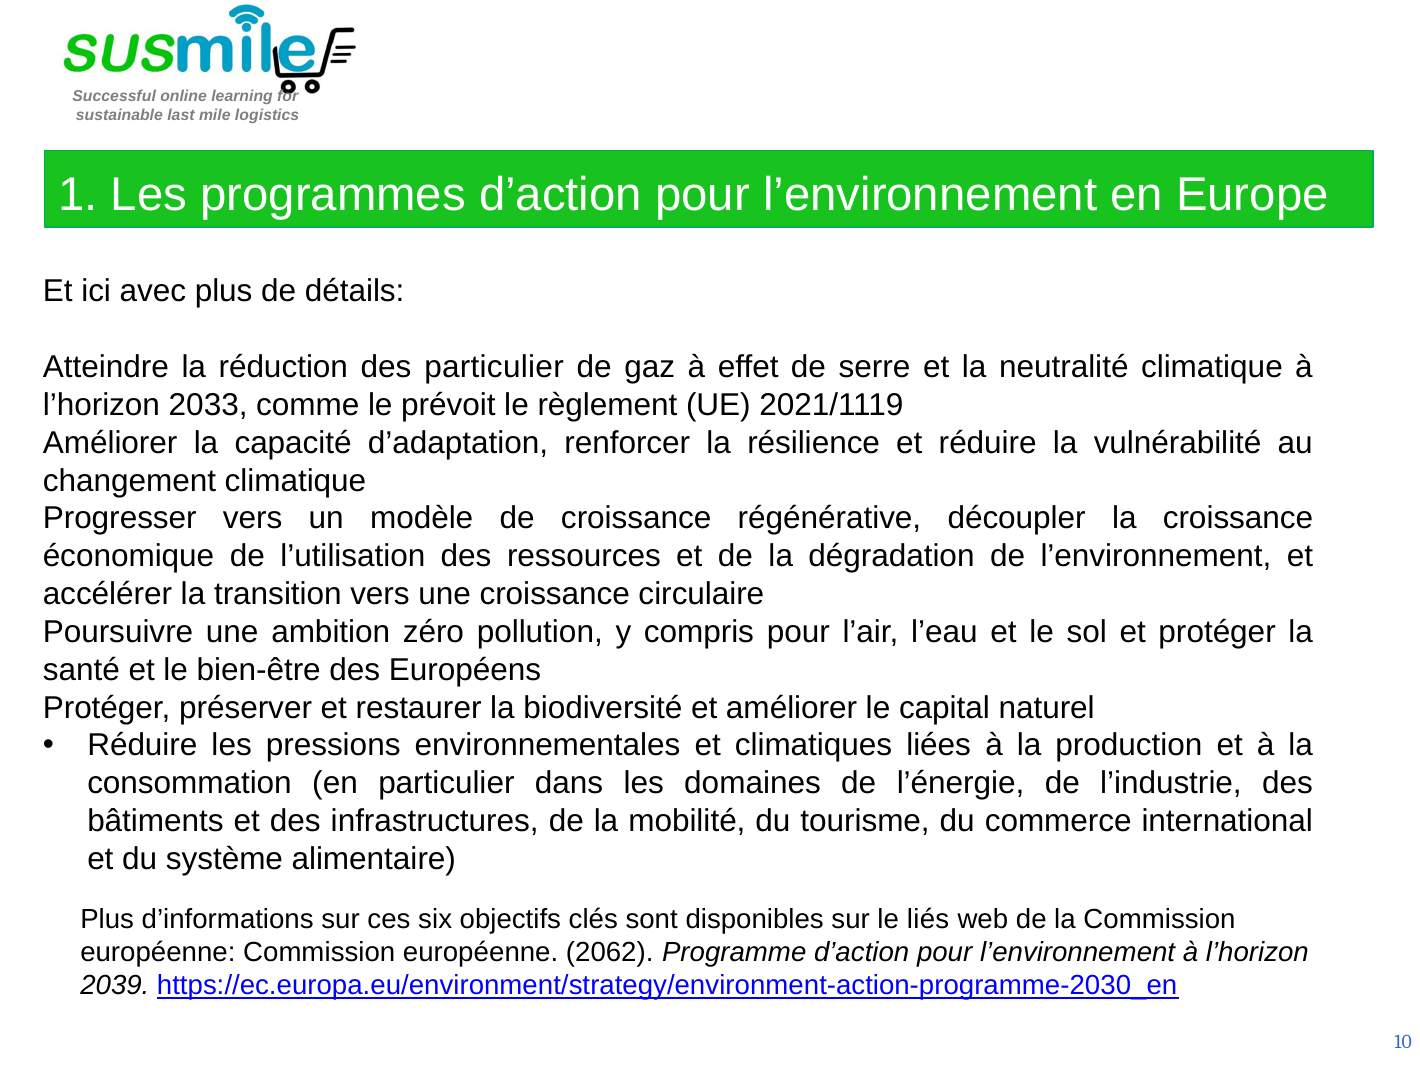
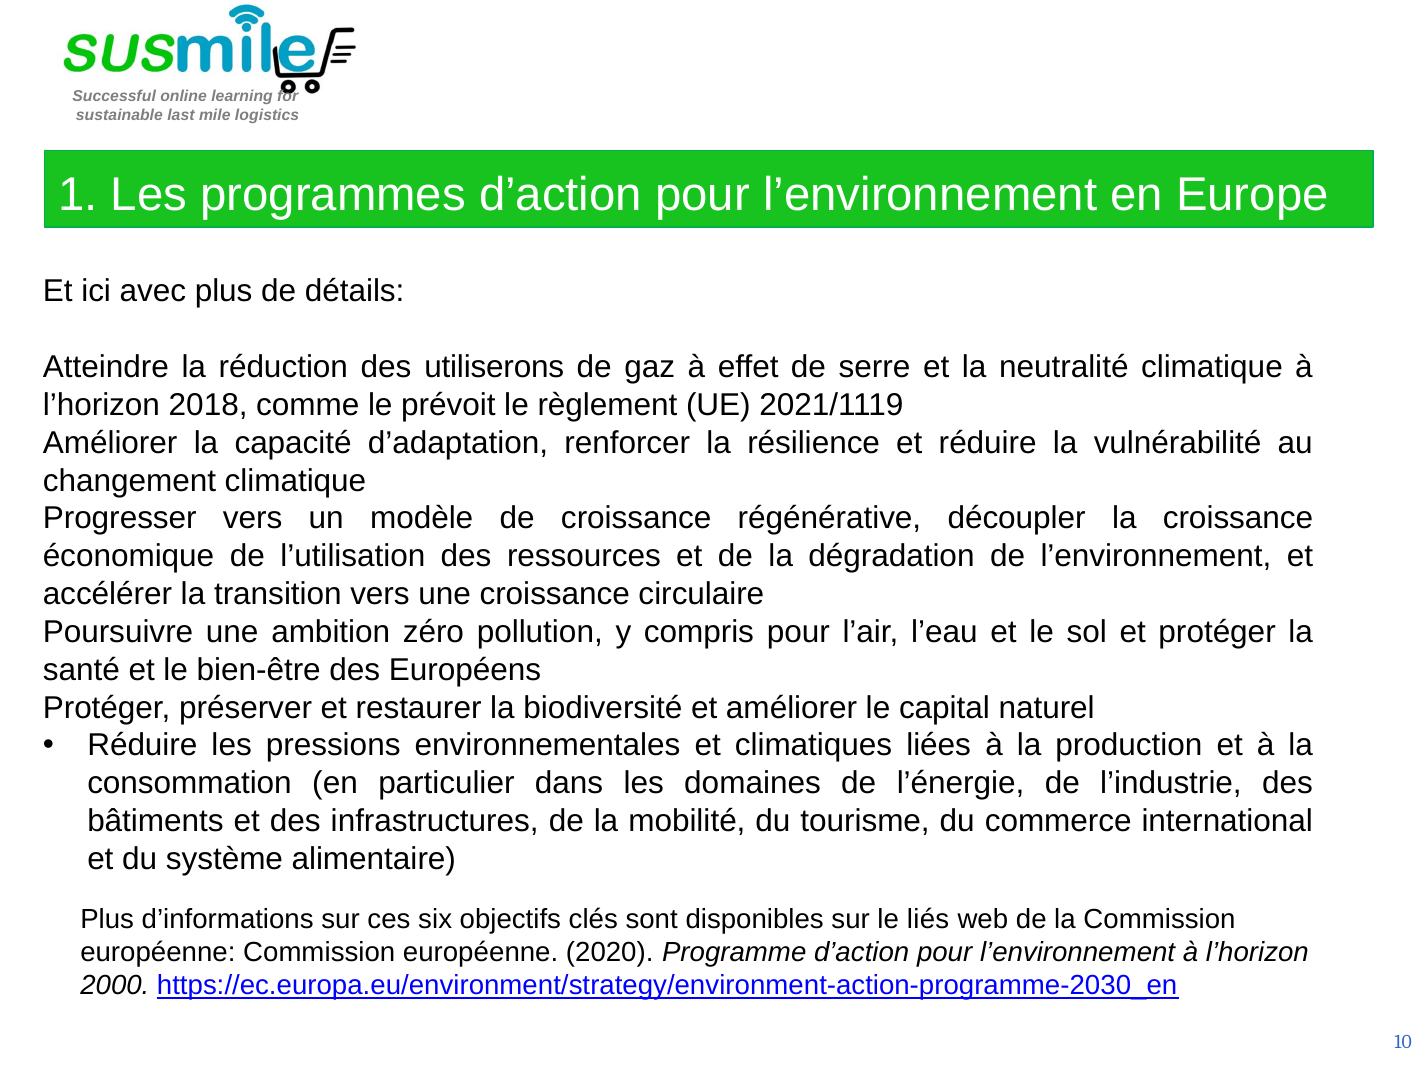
des particulier: particulier -> utiliserons (494, 367)
2033: 2033 -> 2018 (208, 405)
2062: 2062 -> 2020 (610, 953)
2039: 2039 -> 2000 (115, 986)
